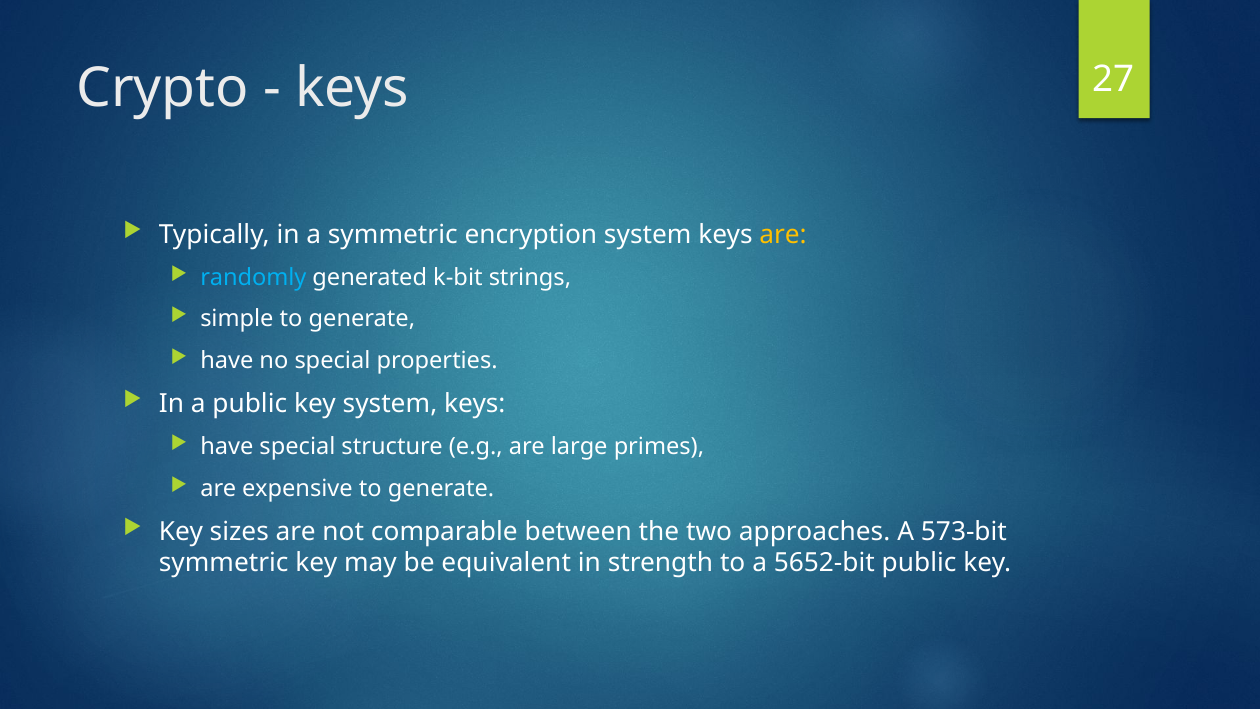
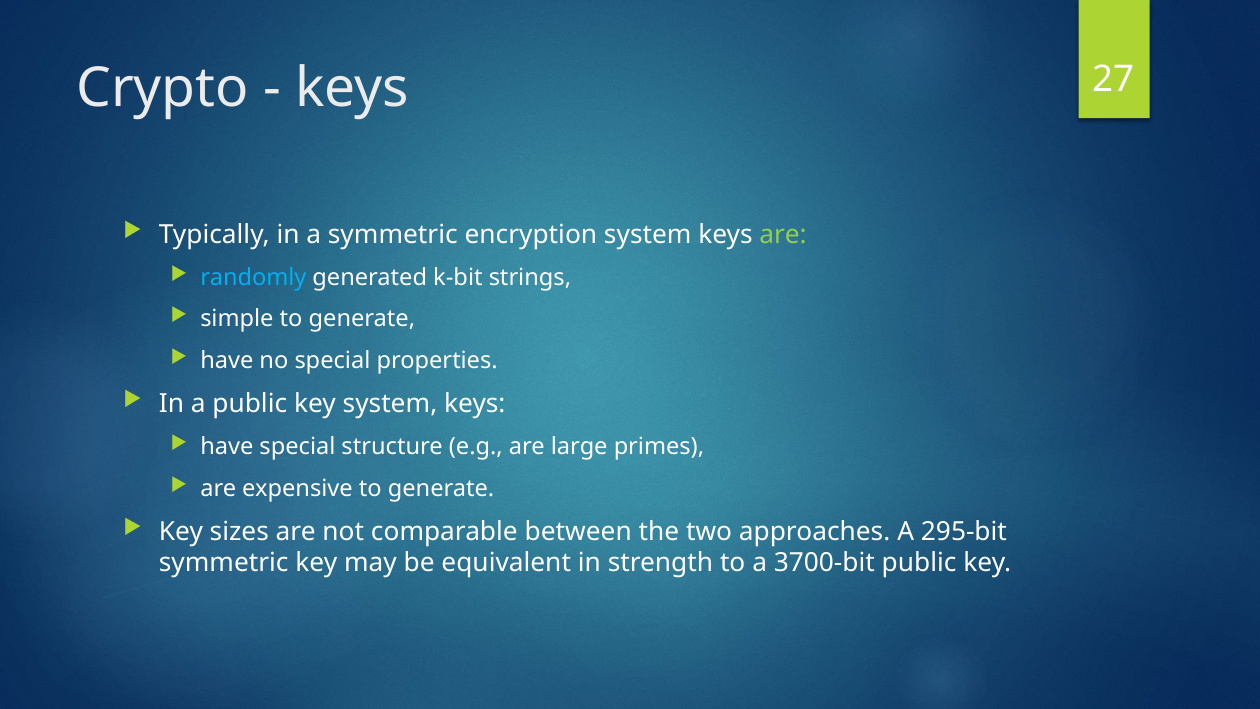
are colour: yellow -> light green (783, 235)
573-bit: 573-bit -> 295-bit (964, 531)
5652-bit: 5652-bit -> 3700-bit (824, 563)
